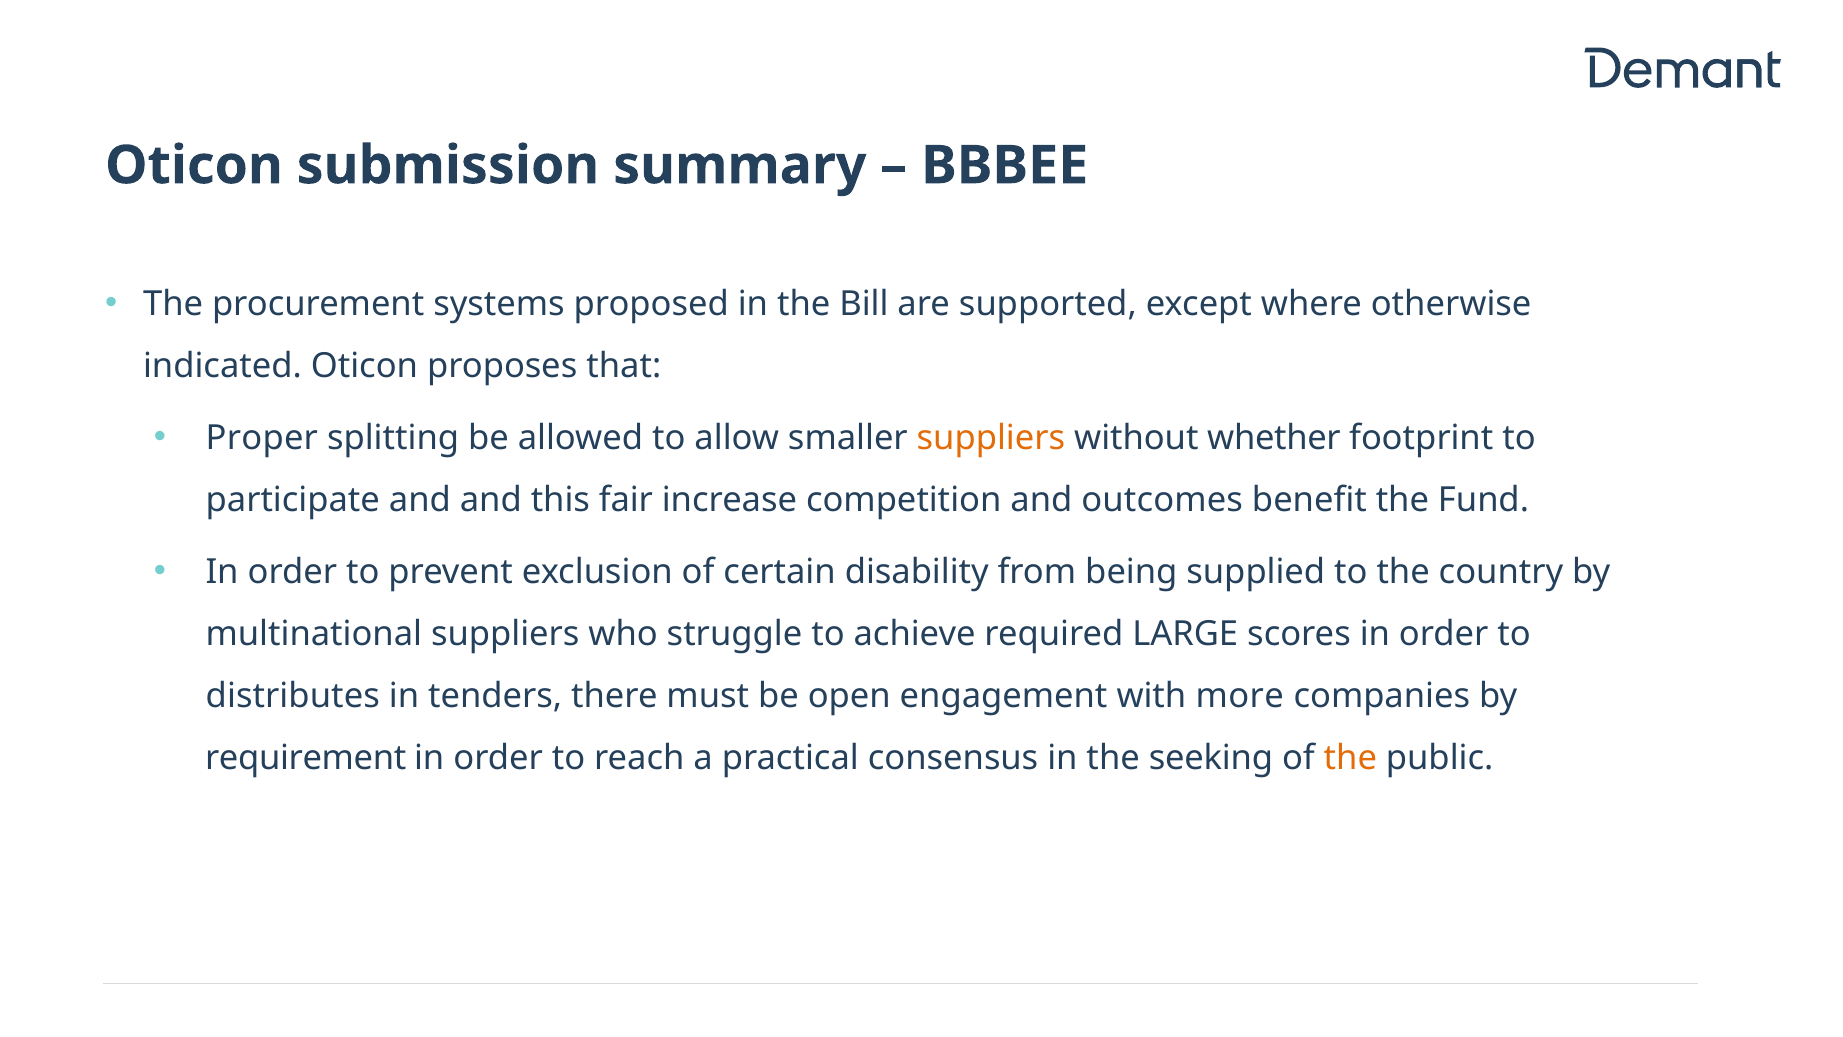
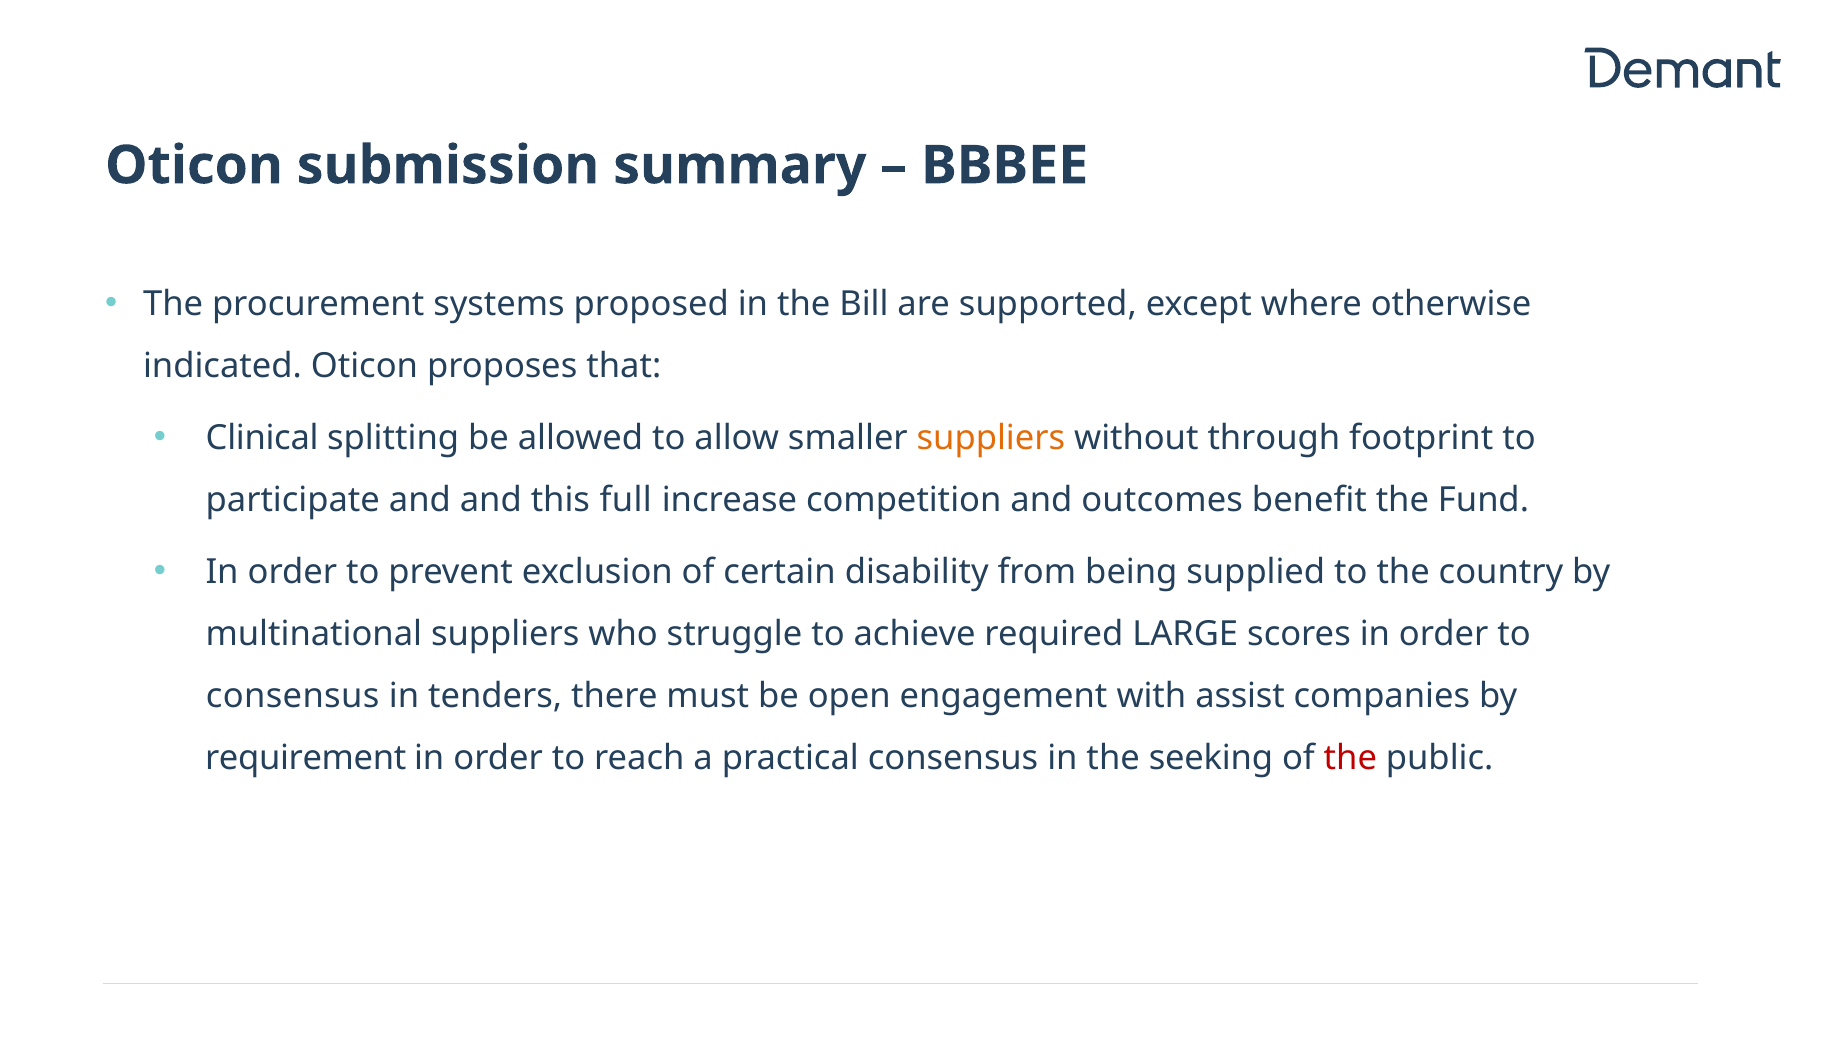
Proper: Proper -> Clinical (262, 438)
whether: whether -> through (1274, 438)
fair: fair -> full (626, 500)
distributes: distributes -> consensus (293, 696)
more: more -> assist (1240, 696)
the colour: orange -> red (1350, 758)
